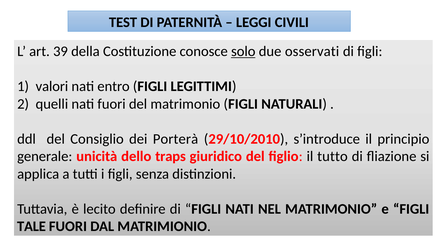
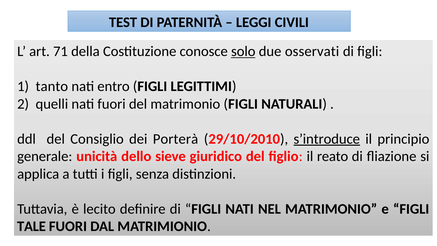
39: 39 -> 71 (60, 51)
valori: valori -> tanto (52, 86)
s’introduce underline: none -> present (327, 139)
traps: traps -> sieve (171, 156)
tutto: tutto -> reato (333, 156)
